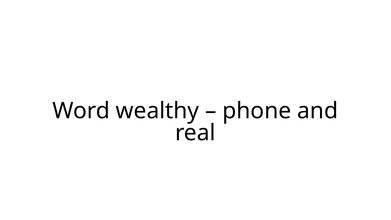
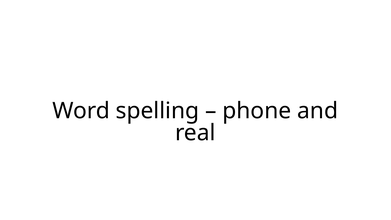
wealthy: wealthy -> spelling (157, 111)
